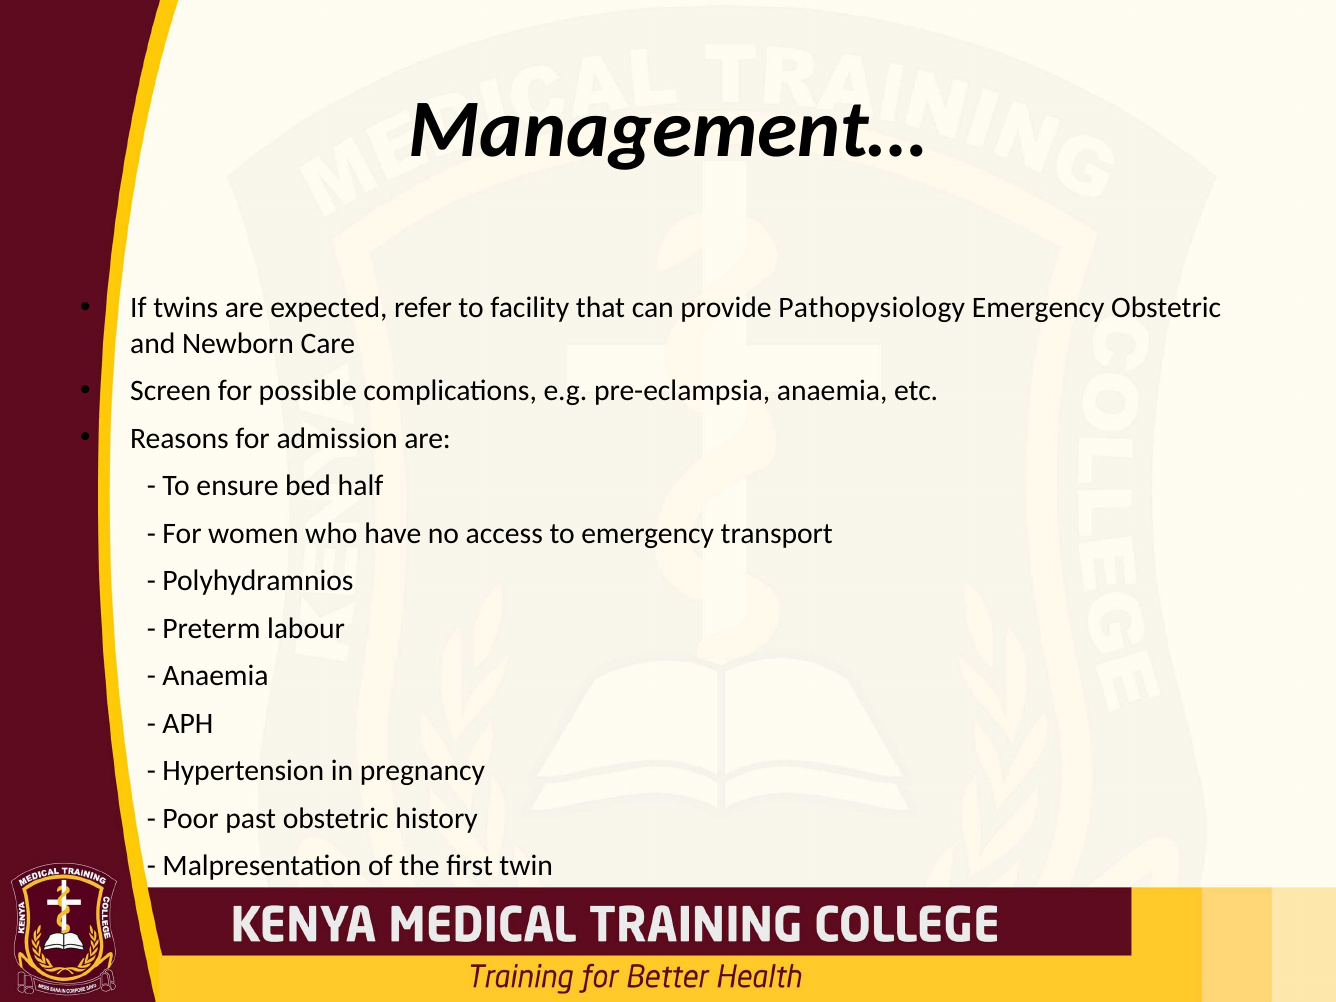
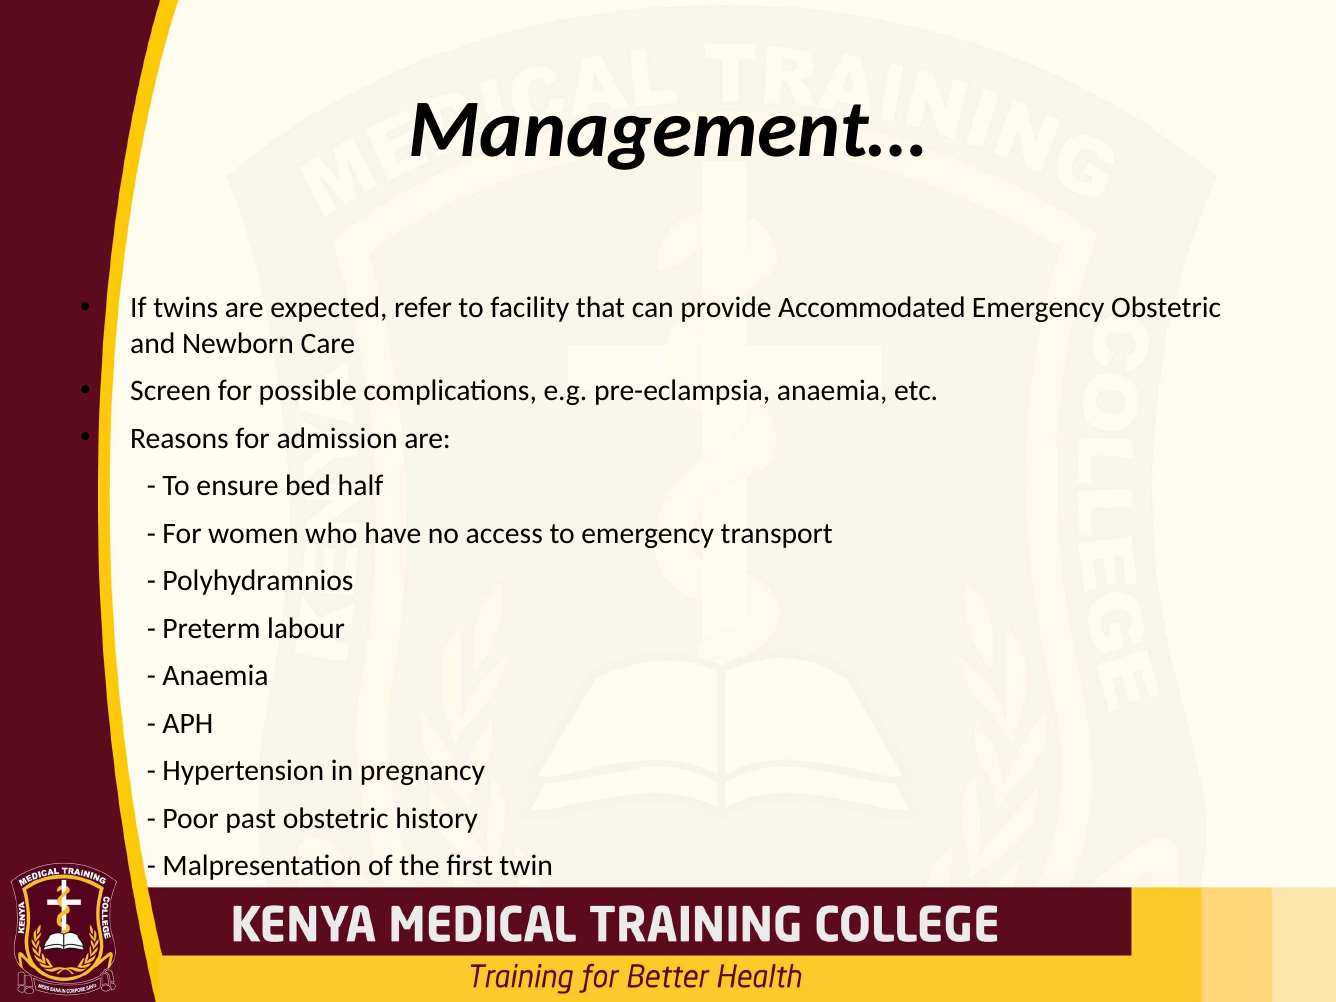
Pathopysiology: Pathopysiology -> Accommodated (872, 308)
